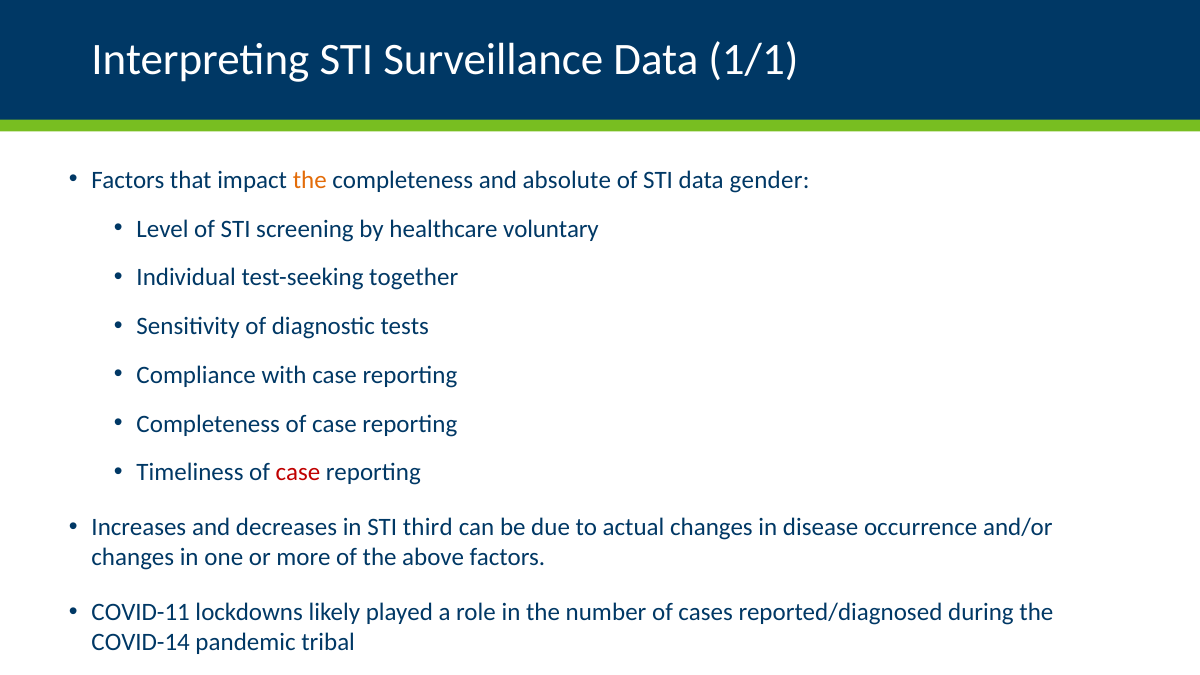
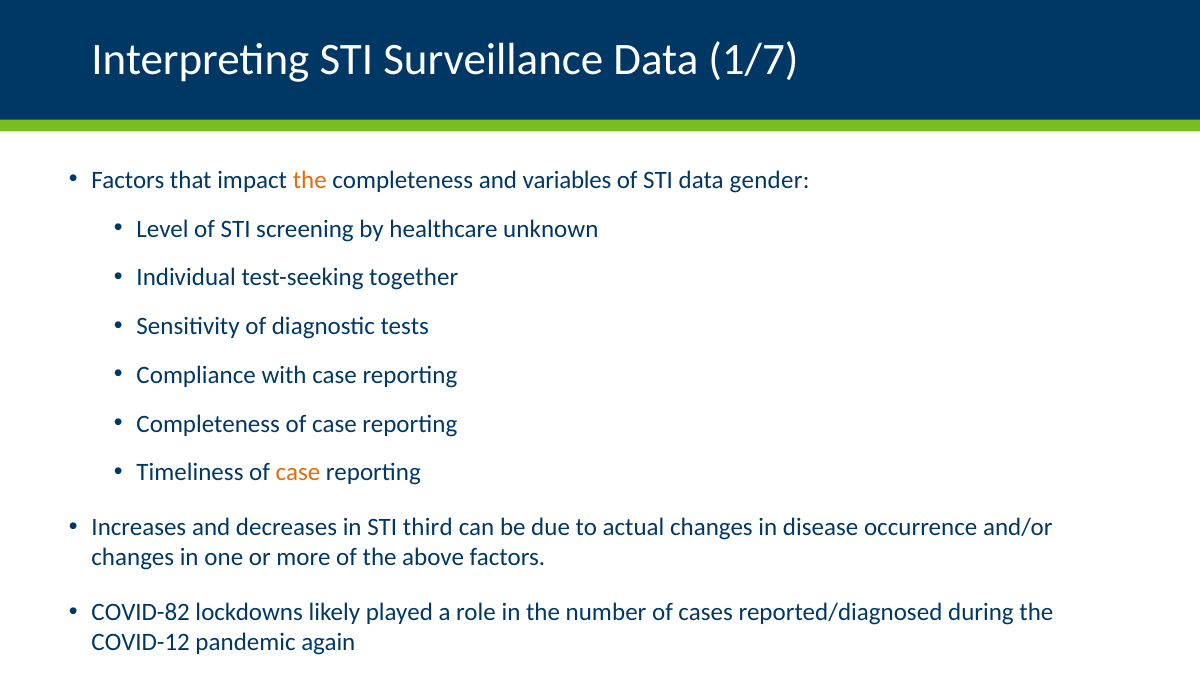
1/1: 1/1 -> 1/7 (753, 60)
absolute: absolute -> variables (567, 180)
voluntary: voluntary -> unknown (551, 229)
case colour: red -> orange (298, 473)
COVID-11: COVID-11 -> COVID-82 (141, 613)
COVID-14: COVID-14 -> COVID-12 (141, 643)
tribal: tribal -> again (328, 643)
